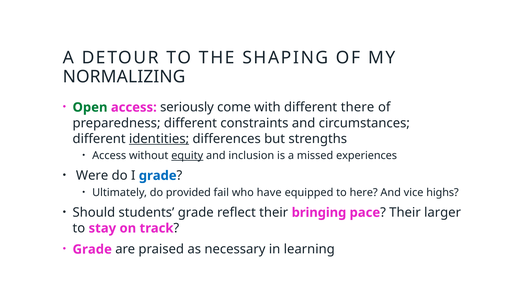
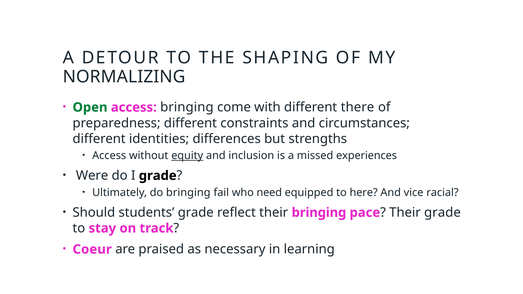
access seriously: seriously -> bringing (187, 107)
identities underline: present -> none (159, 139)
grade colour: blue -> black (158, 176)
do provided: provided -> bringing (188, 193)
have: have -> need (269, 193)
highs: highs -> racial (442, 193)
Their larger: larger -> grade (443, 213)
Grade: Grade -> Coeur (92, 250)
